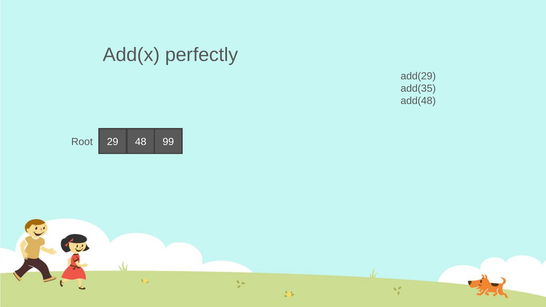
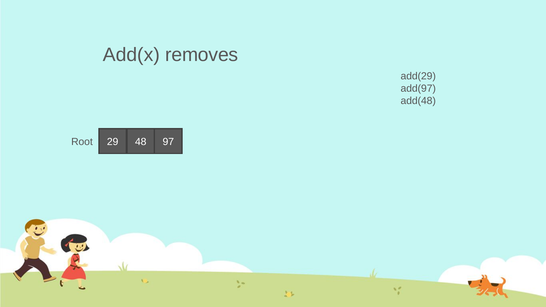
perfectly: perfectly -> removes (202, 55)
add(35: add(35 -> add(97 (418, 89)
99: 99 -> 97 (168, 142)
